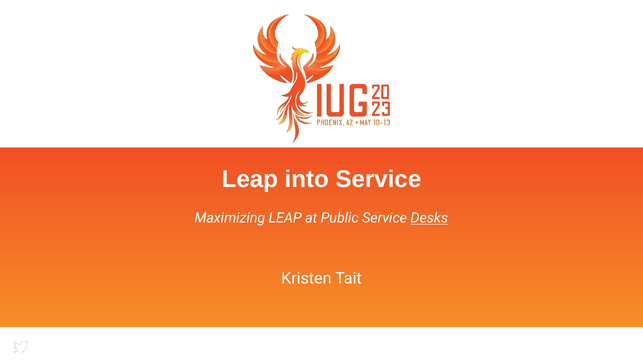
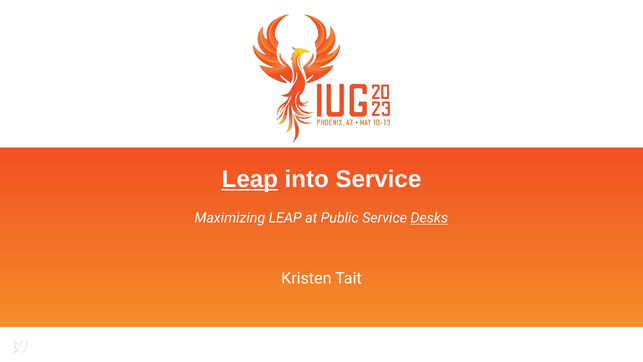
Leap underline: none -> present (250, 179)
